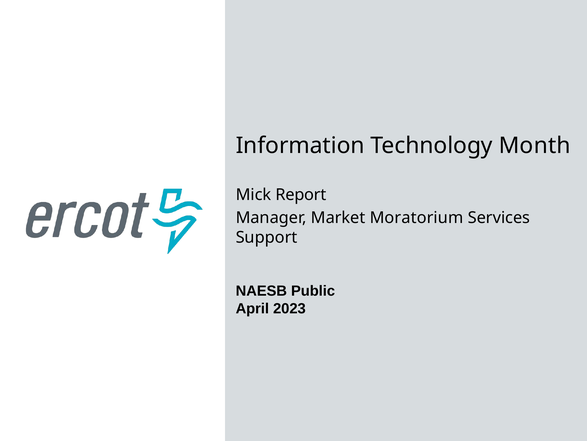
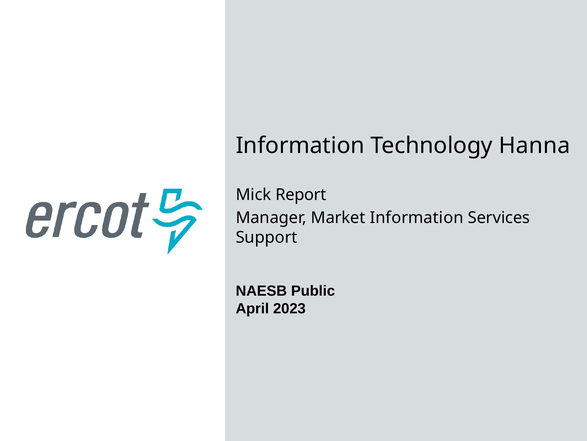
Month: Month -> Hanna (535, 145)
Market Moratorium: Moratorium -> Information (417, 217)
